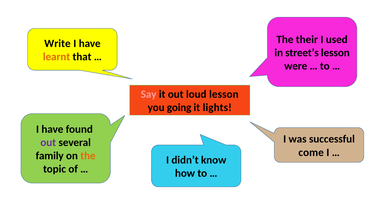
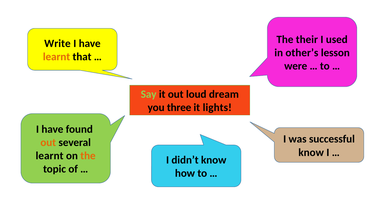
street’s: street’s -> other’s (302, 53)
Say colour: pink -> light green (149, 94)
loud lesson: lesson -> dream (224, 94)
going: going -> three (179, 107)
out colour: purple -> orange (48, 142)
come: come -> know (311, 152)
family: family -> learnt (50, 155)
